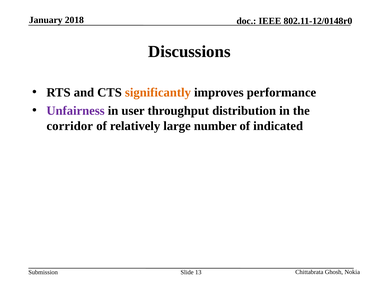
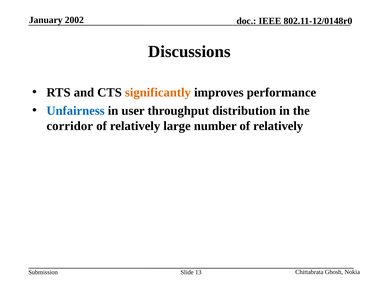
2018: 2018 -> 2002 (74, 20)
Unfairness colour: purple -> blue (76, 111)
number of indicated: indicated -> relatively (278, 126)
